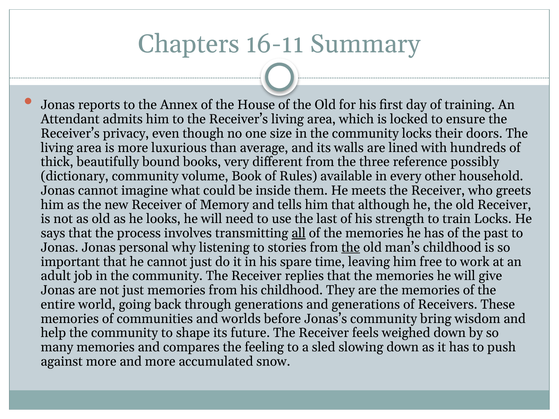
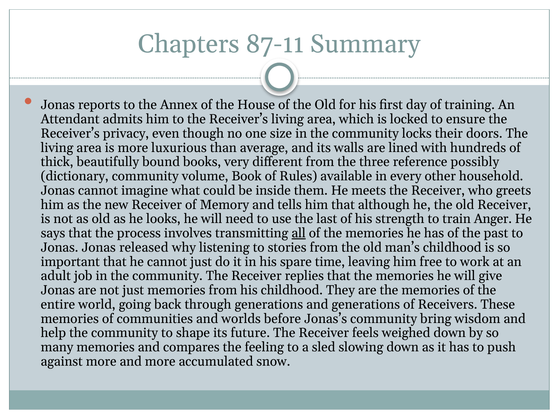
16-11: 16-11 -> 87-11 (275, 44)
train Locks: Locks -> Anger (493, 219)
personal: personal -> released (144, 248)
the underline: present -> none (351, 248)
